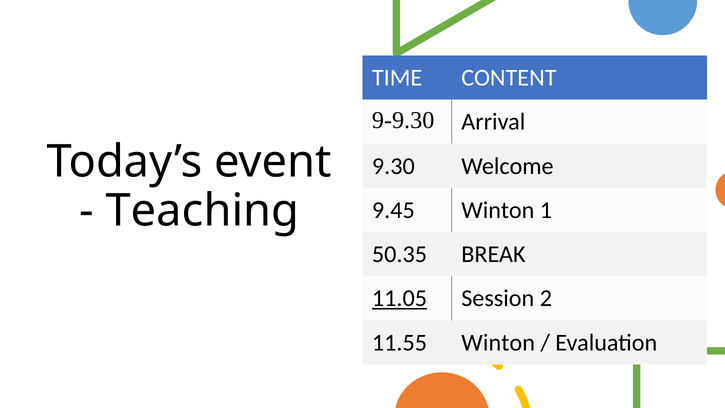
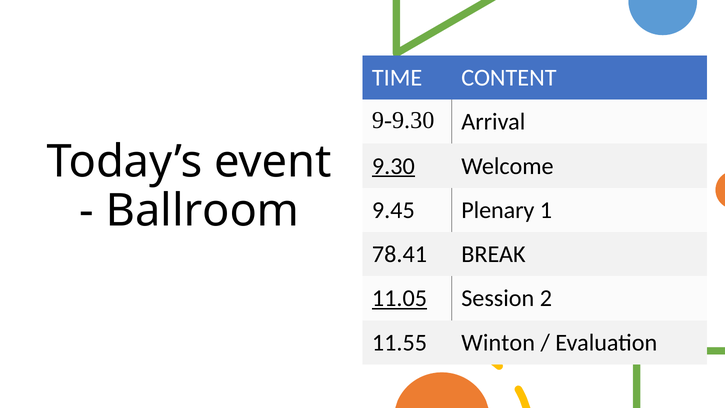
9.30 underline: none -> present (393, 166)
Teaching: Teaching -> Ballroom (202, 211)
9.45 Winton: Winton -> Plenary (498, 210)
50.35: 50.35 -> 78.41 (399, 254)
